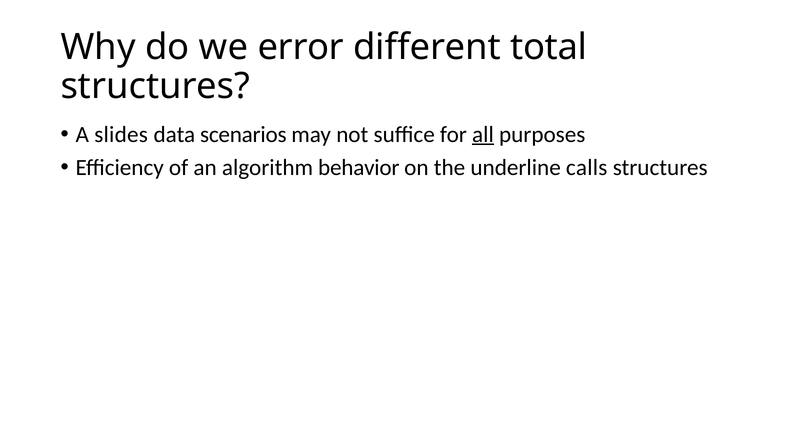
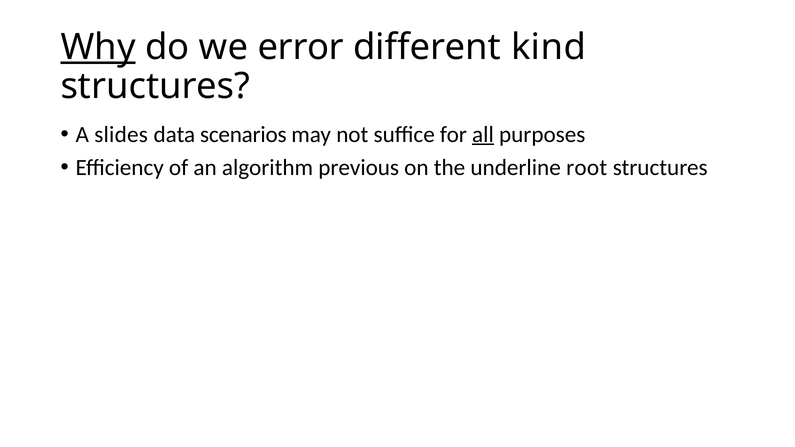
Why underline: none -> present (98, 47)
total: total -> kind (548, 47)
behavior: behavior -> previous (359, 168)
calls: calls -> root (587, 168)
